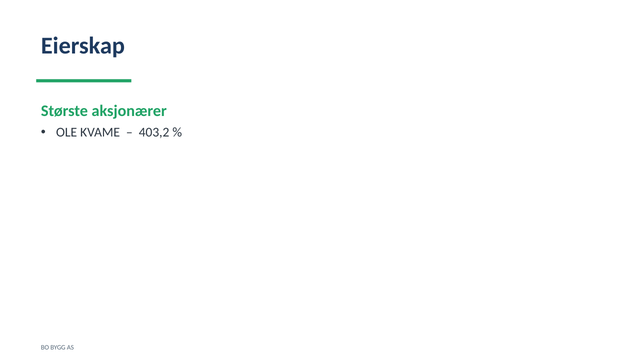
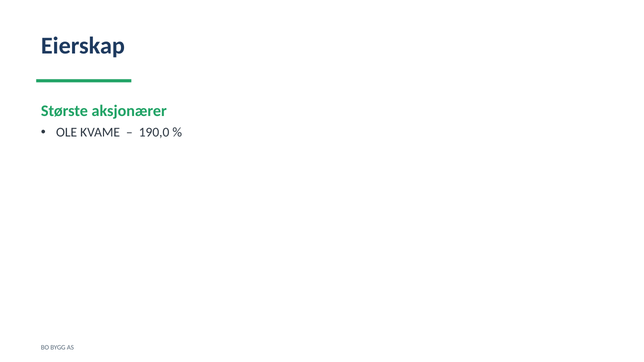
403,2: 403,2 -> 190,0 (154, 132)
